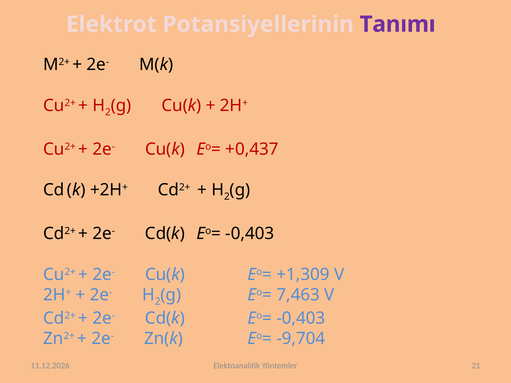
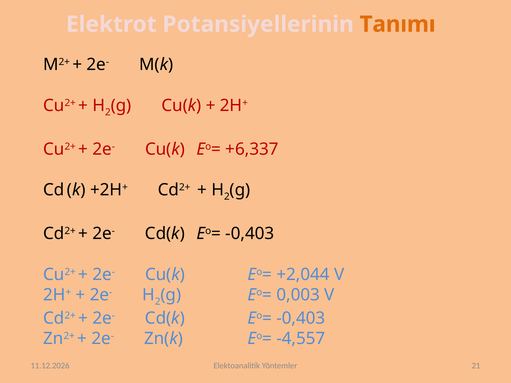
Tanımı colour: purple -> orange (398, 24)
+0,437: +0,437 -> +6,337 (252, 149)
+1,309: +1,309 -> +2,044 (303, 275)
7,463: 7,463 -> 0,003 (298, 295)
-9,704: -9,704 -> -4,557 (301, 339)
